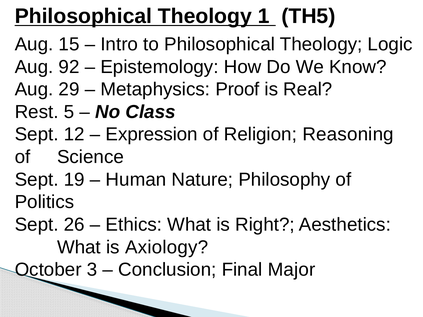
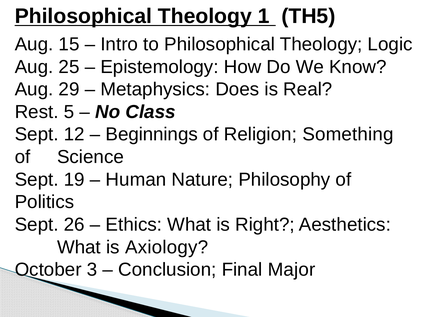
92: 92 -> 25 (69, 67)
Proof: Proof -> Does (237, 89)
Expression: Expression -> Beginnings (152, 135)
Reasoning: Reasoning -> Something (348, 135)
